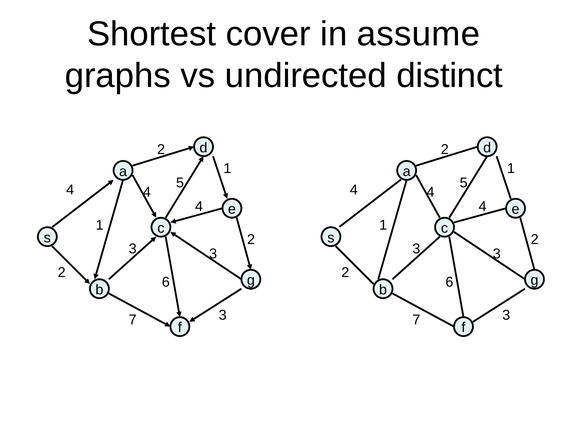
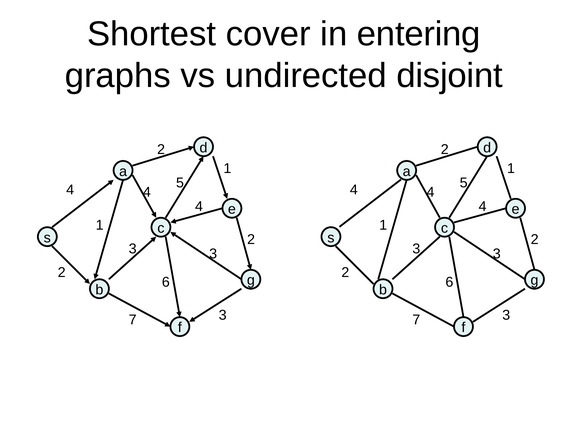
assume: assume -> entering (419, 34)
distinct: distinct -> disjoint (450, 76)
